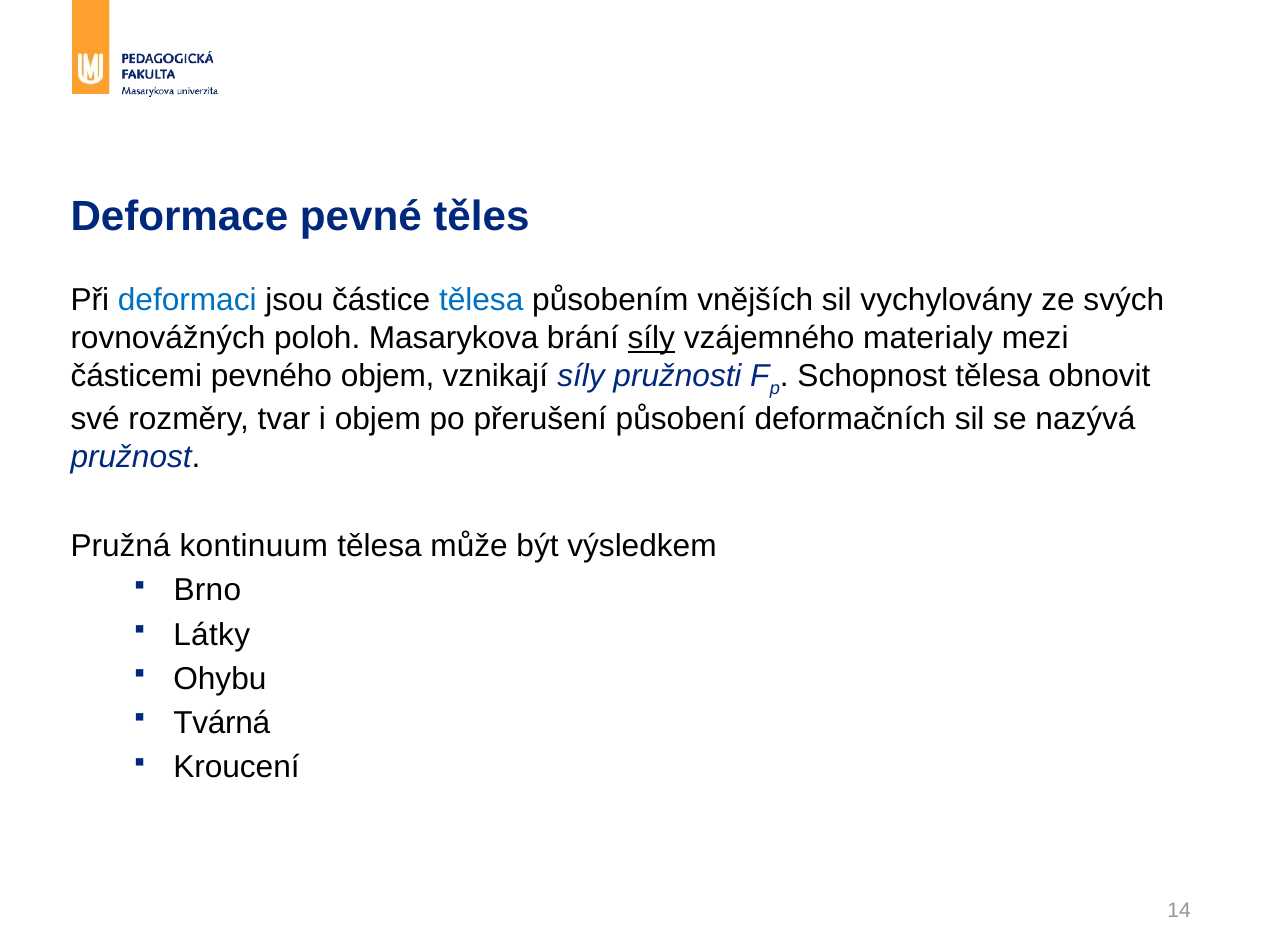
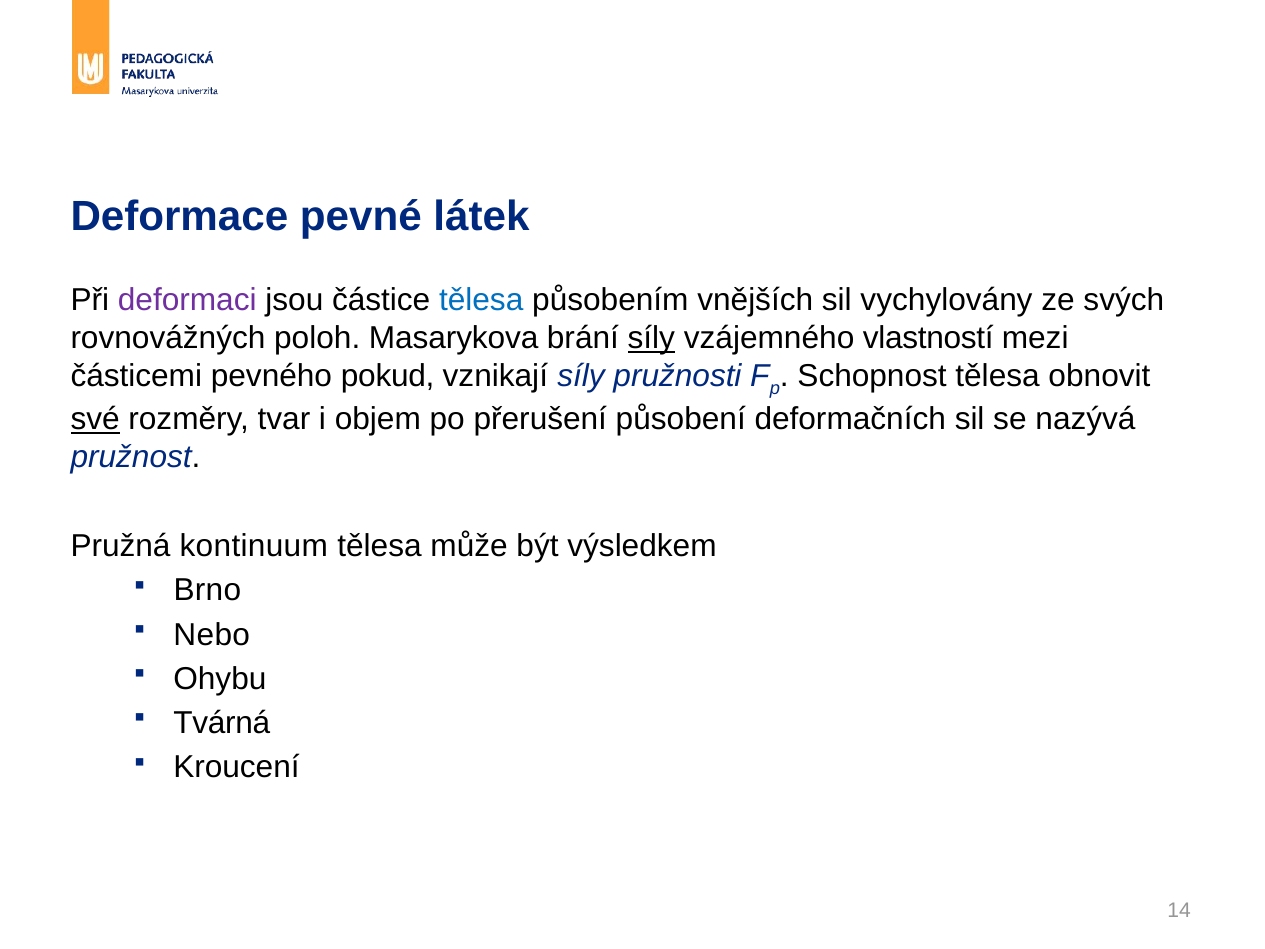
těles: těles -> látek (481, 217)
deformaci colour: blue -> purple (187, 300)
materialy: materialy -> vlastností (928, 338)
pevného objem: objem -> pokud (388, 376)
své underline: none -> present (95, 419)
Látky: Látky -> Nebo (212, 634)
